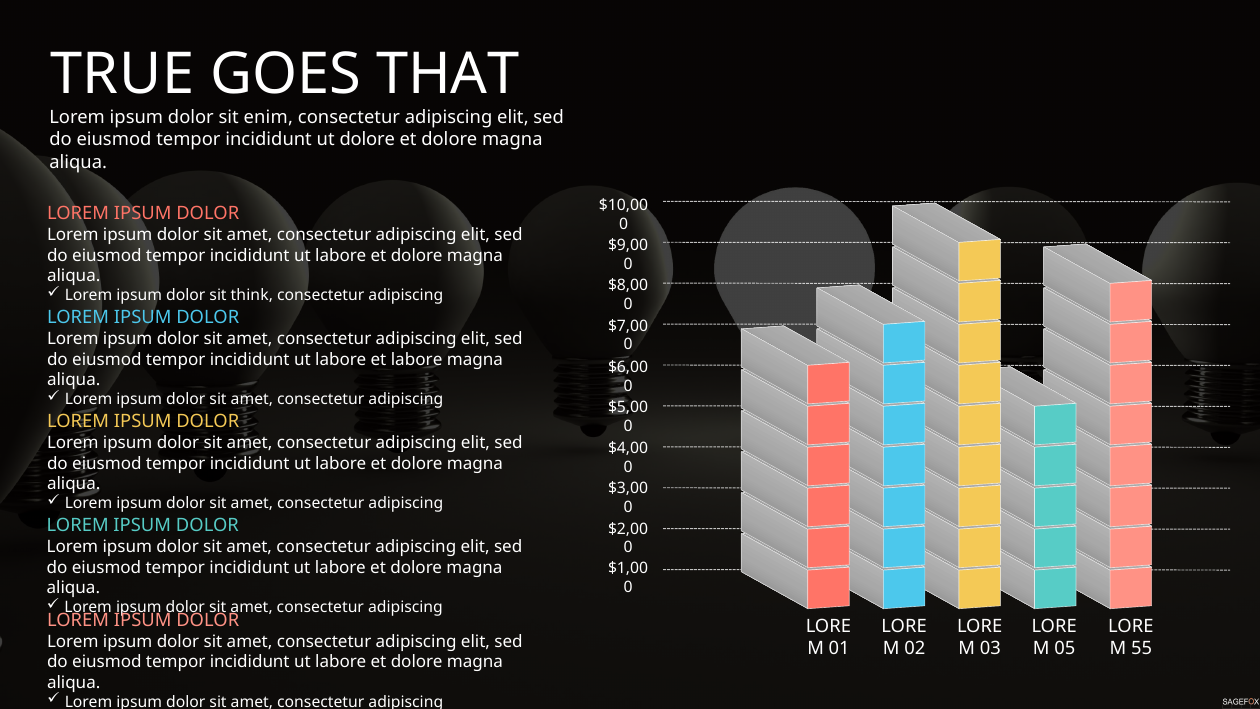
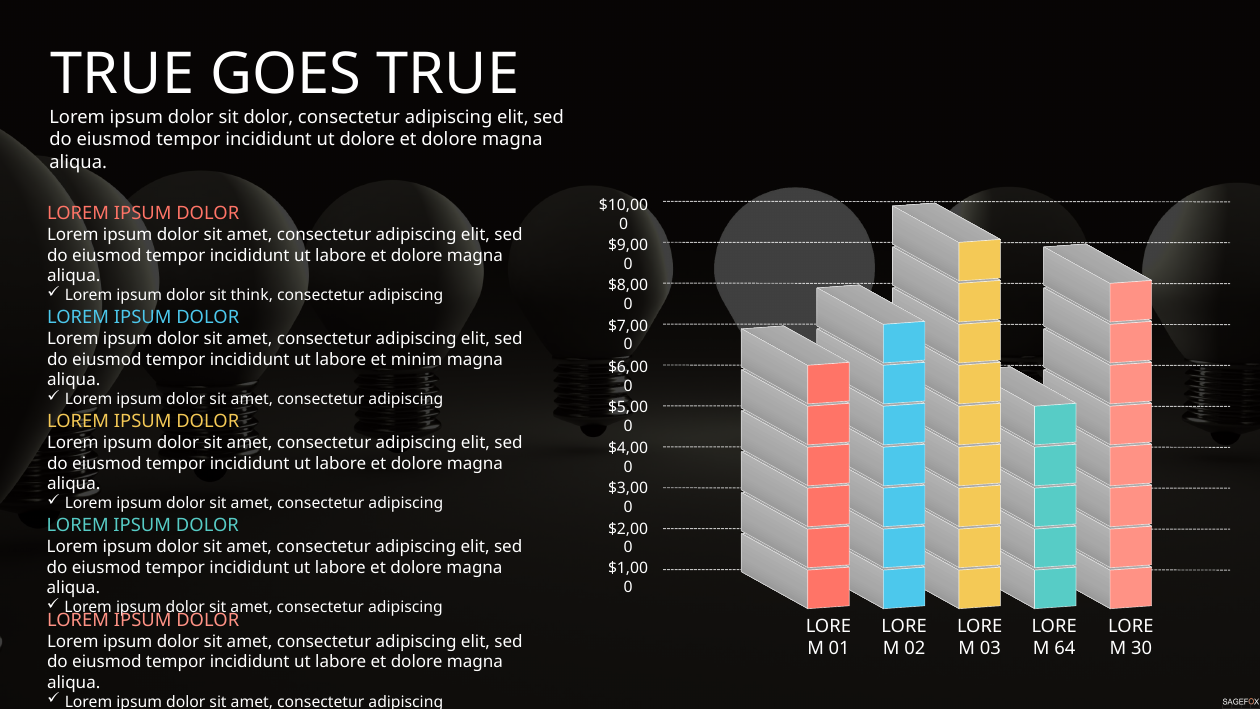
GOES THAT: THAT -> TRUE (448, 75)
sit enim: enim -> dolor (268, 118)
et labore: labore -> minim (417, 359)
05: 05 -> 64 (1065, 649)
55: 55 -> 30 (1142, 649)
